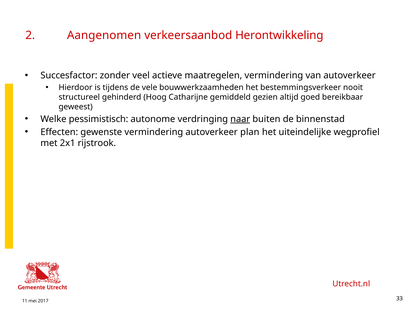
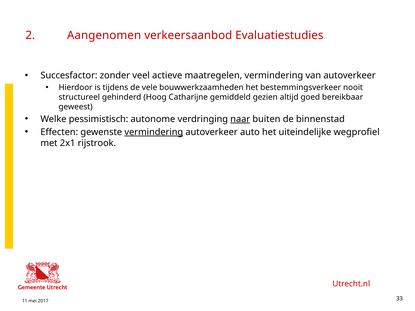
Herontwikkeling: Herontwikkeling -> Evaluatiestudies (279, 36)
vermindering underline: none -> present (154, 132)
plan: plan -> auto (250, 132)
